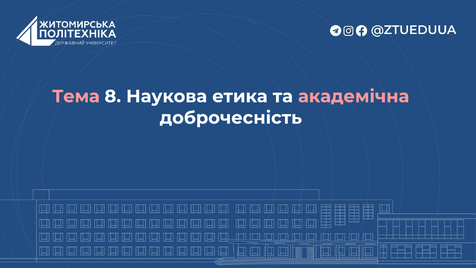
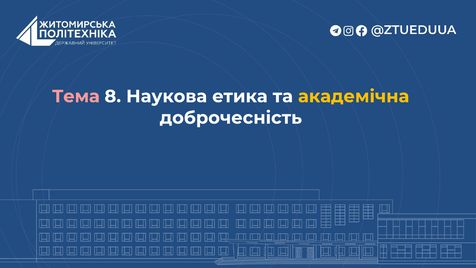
академічна colour: pink -> yellow (354, 96)
